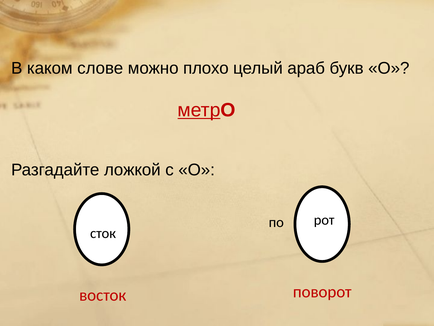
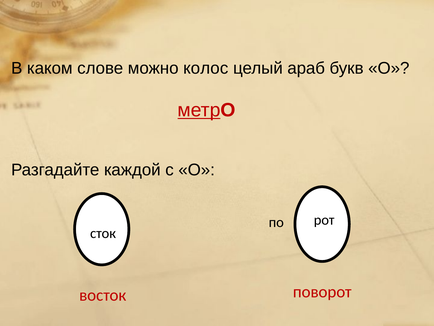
плохо: плохо -> колос (206, 68)
ложкой: ложкой -> каждой (132, 170)
